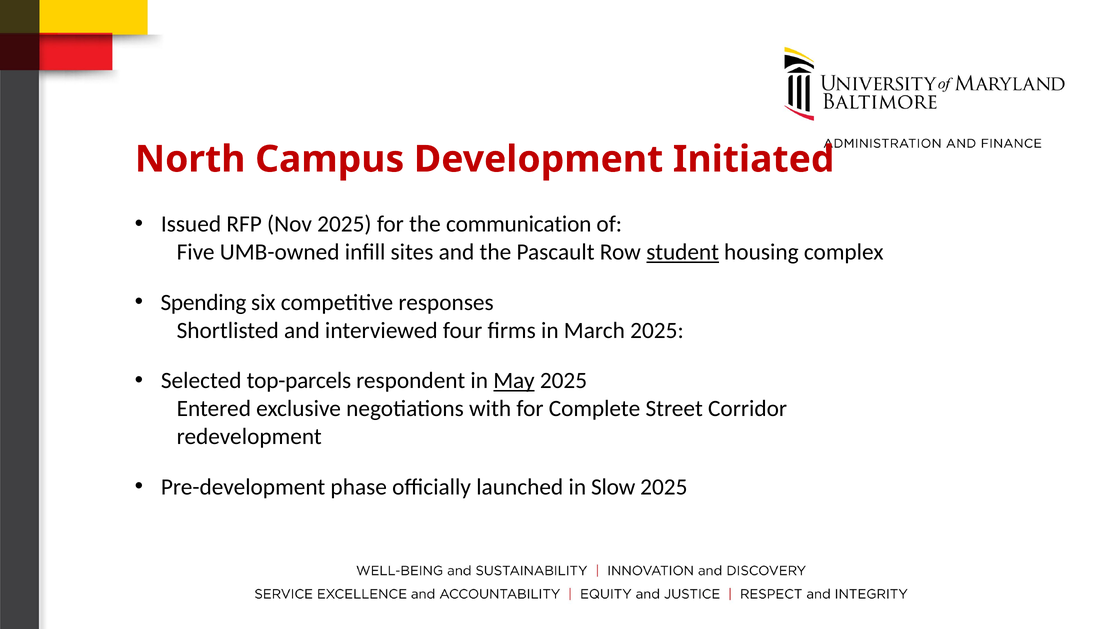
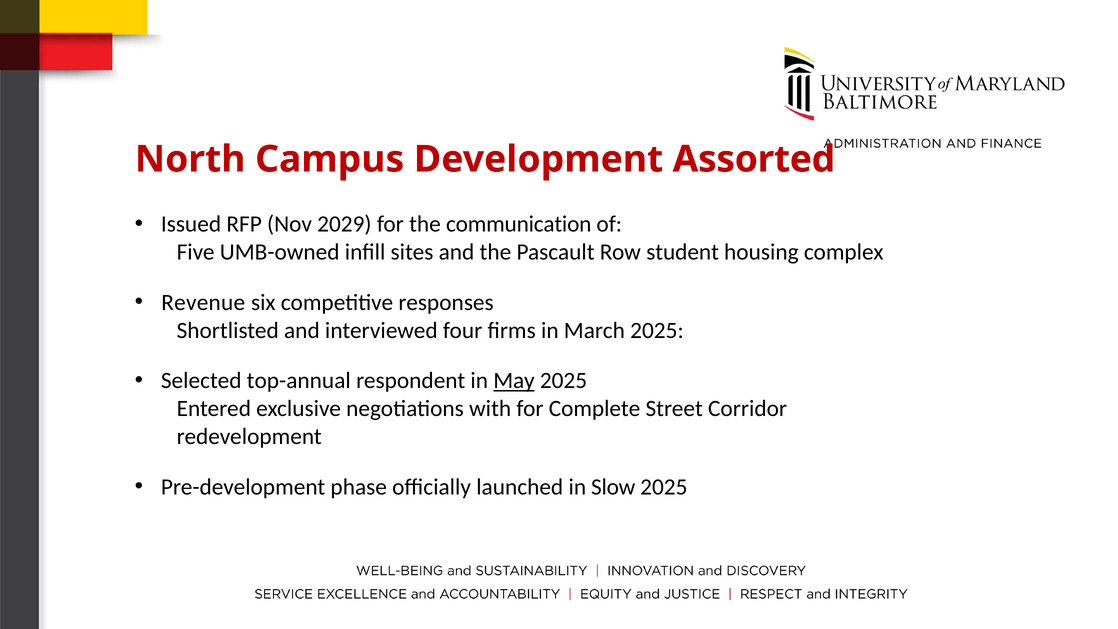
Initiated: Initiated -> Assorted (754, 159)
Nov 2025: 2025 -> 2029 (344, 224)
student underline: present -> none (683, 252)
Spending: Spending -> Revenue (203, 302)
top-parcels: top-parcels -> top-annual (299, 381)
